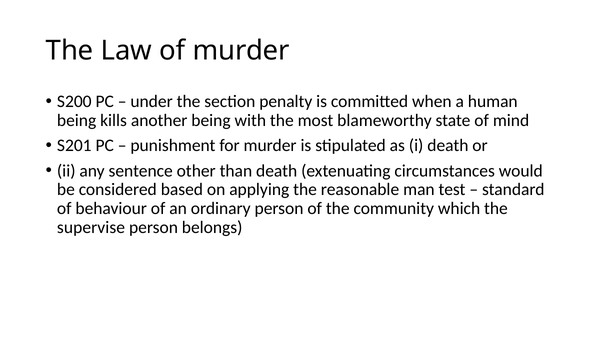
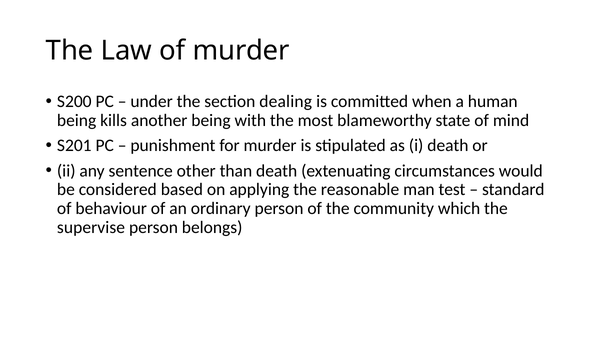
penalty: penalty -> dealing (286, 101)
